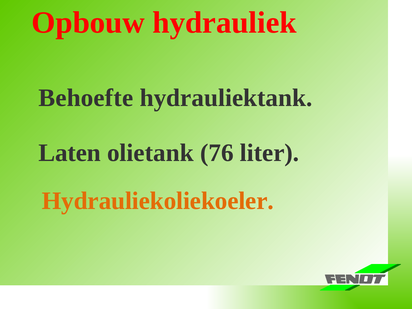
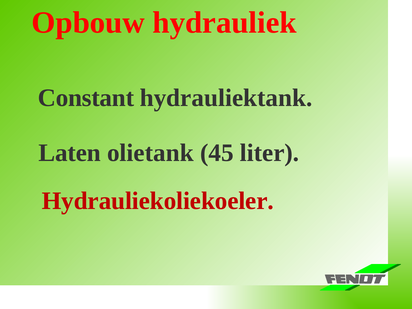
Behoefte: Behoefte -> Constant (86, 98)
76: 76 -> 45 (217, 153)
Hydrauliekoliekoeler colour: orange -> red (158, 201)
